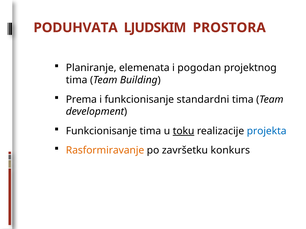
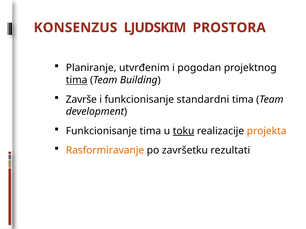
PODUHVATA: PODUHVATA -> KONSENZUS (75, 28)
elemenata: elemenata -> utvrđenim (144, 68)
tima underline: none -> present (77, 80)
Prema: Prema -> Završe (81, 100)
projekta colour: blue -> orange (267, 131)
konkurs: konkurs -> rezultati (230, 151)
